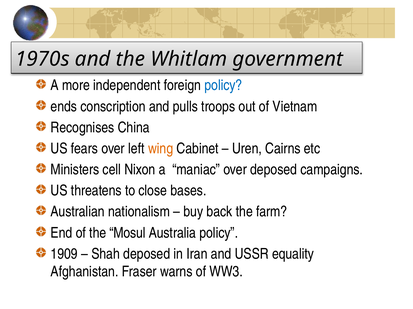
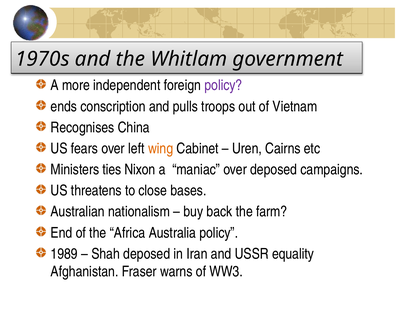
policy colour: blue -> purple (223, 86)
cell: cell -> ties (112, 170)
Mosul: Mosul -> Africa (128, 233)
1909: 1909 -> 1989 (64, 254)
